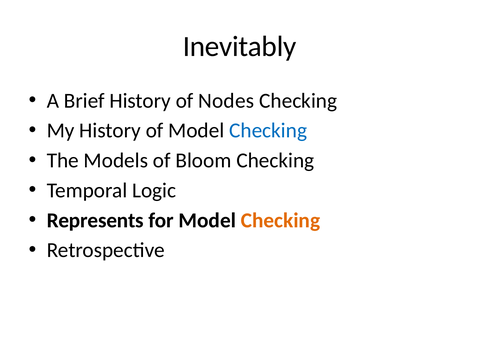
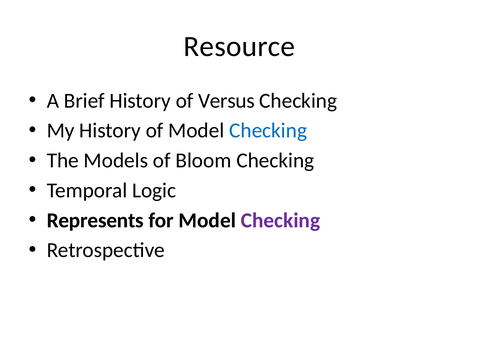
Inevitably: Inevitably -> Resource (239, 46)
Nodes: Nodes -> Versus (226, 101)
Checking colour: orange -> purple (280, 220)
